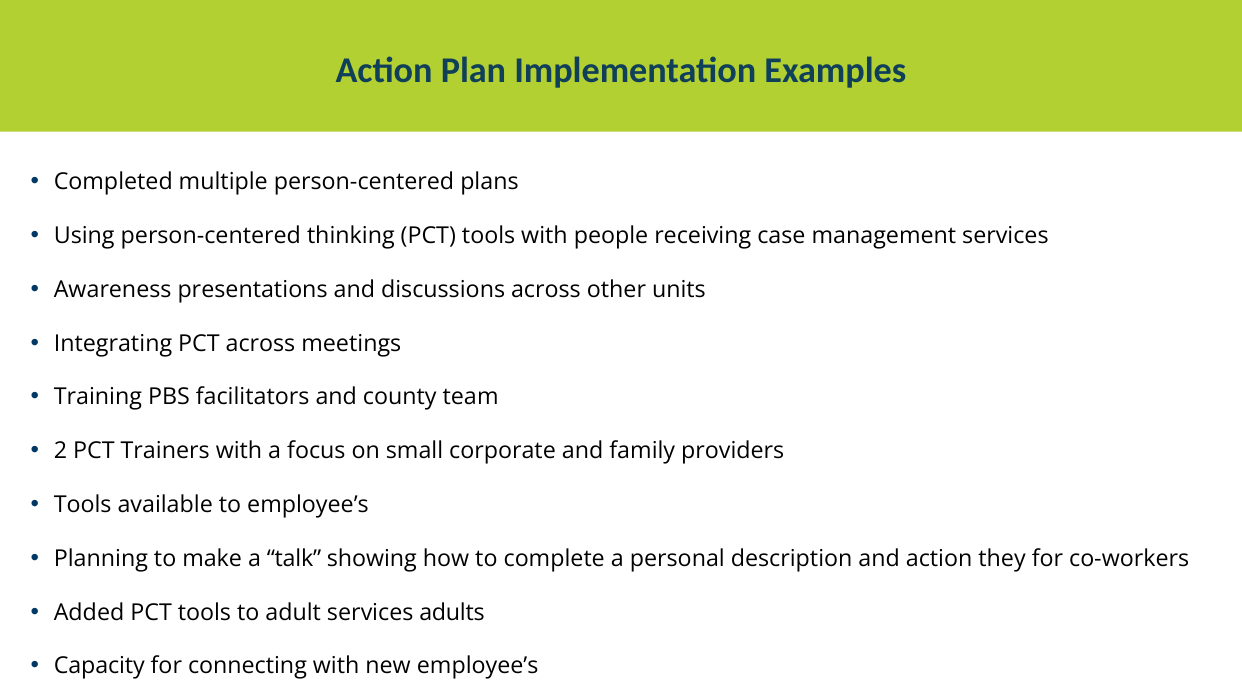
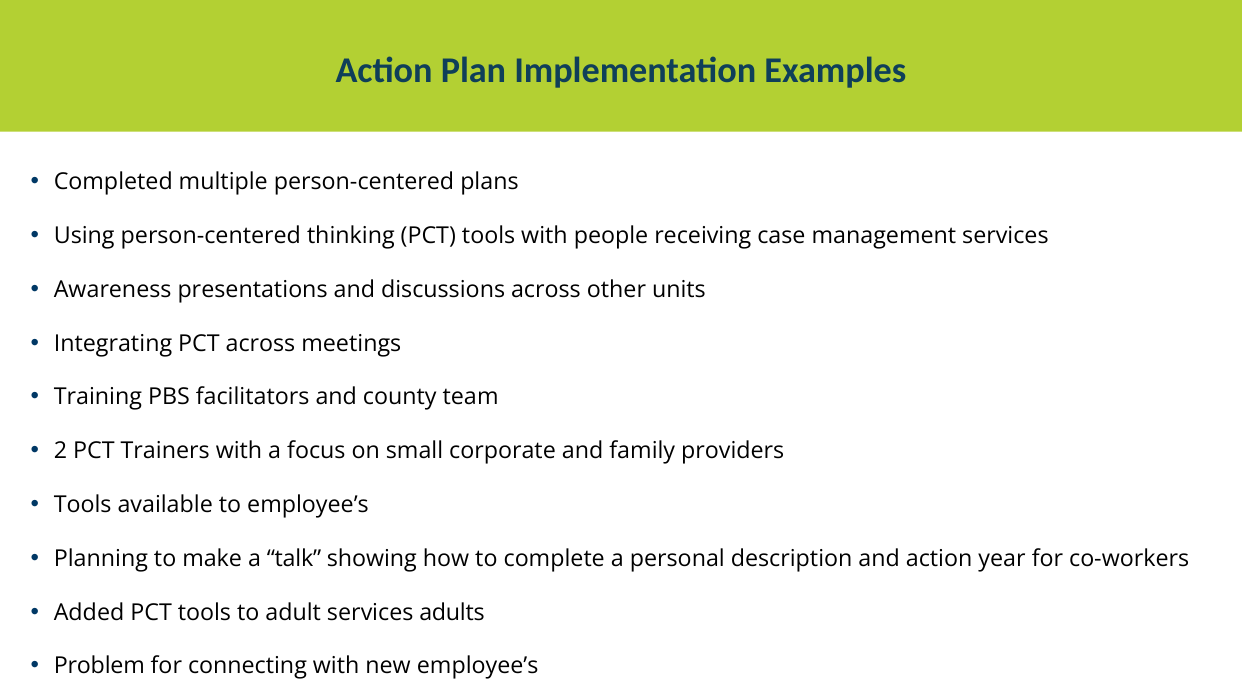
they: they -> year (1002, 559)
Capacity: Capacity -> Problem (99, 667)
